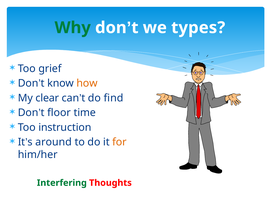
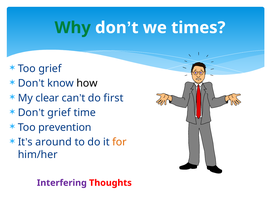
types: types -> times (198, 28)
how colour: orange -> black (87, 83)
find: find -> first (113, 98)
floor: floor -> grief (59, 113)
instruction: instruction -> prevention (65, 128)
Interfering colour: green -> purple (62, 183)
